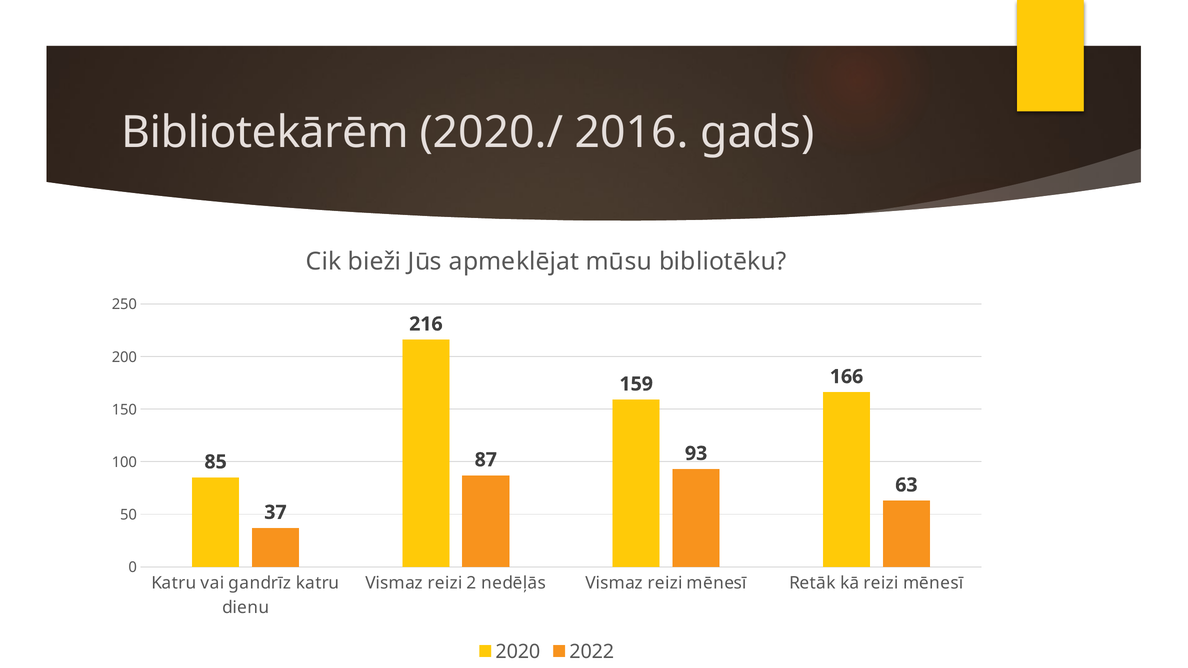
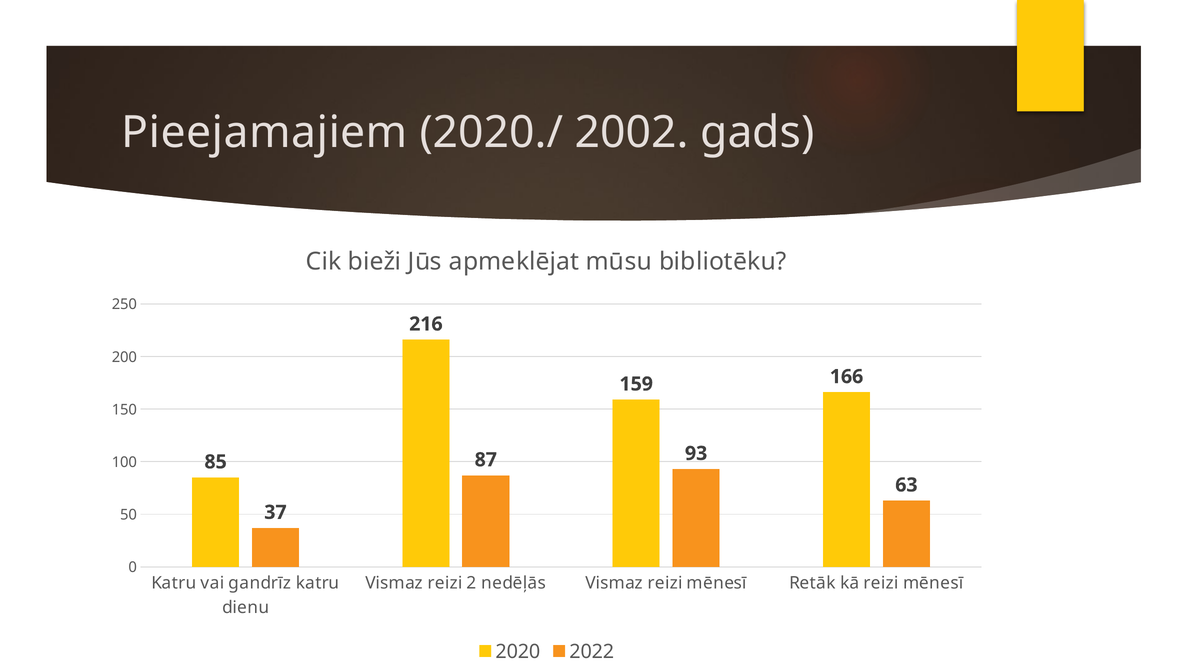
Bibliotekārēm: Bibliotekārēm -> Pieejamajiem (265, 132)
2016: 2016 -> 2002 (632, 132)
